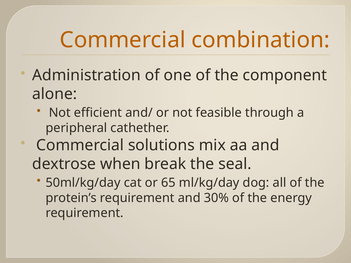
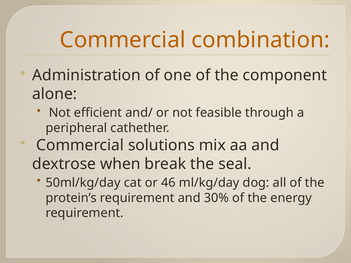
65: 65 -> 46 (168, 183)
